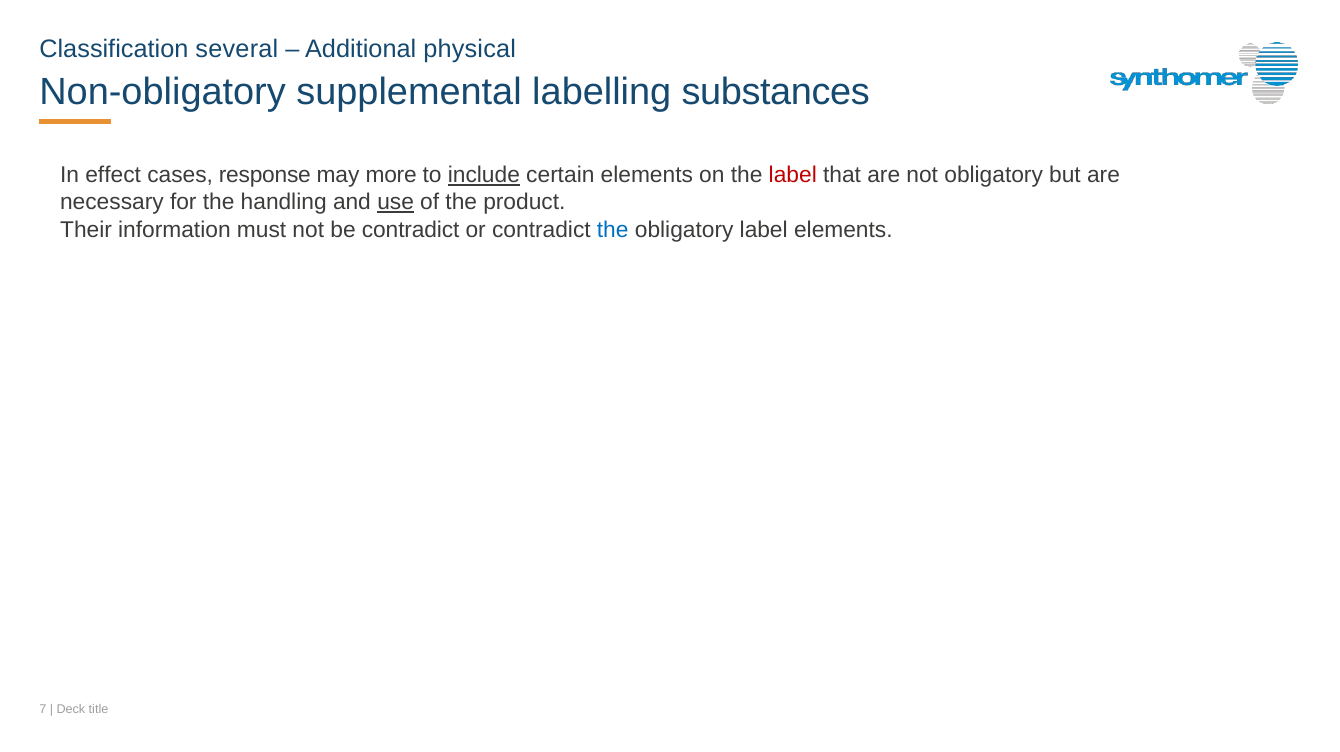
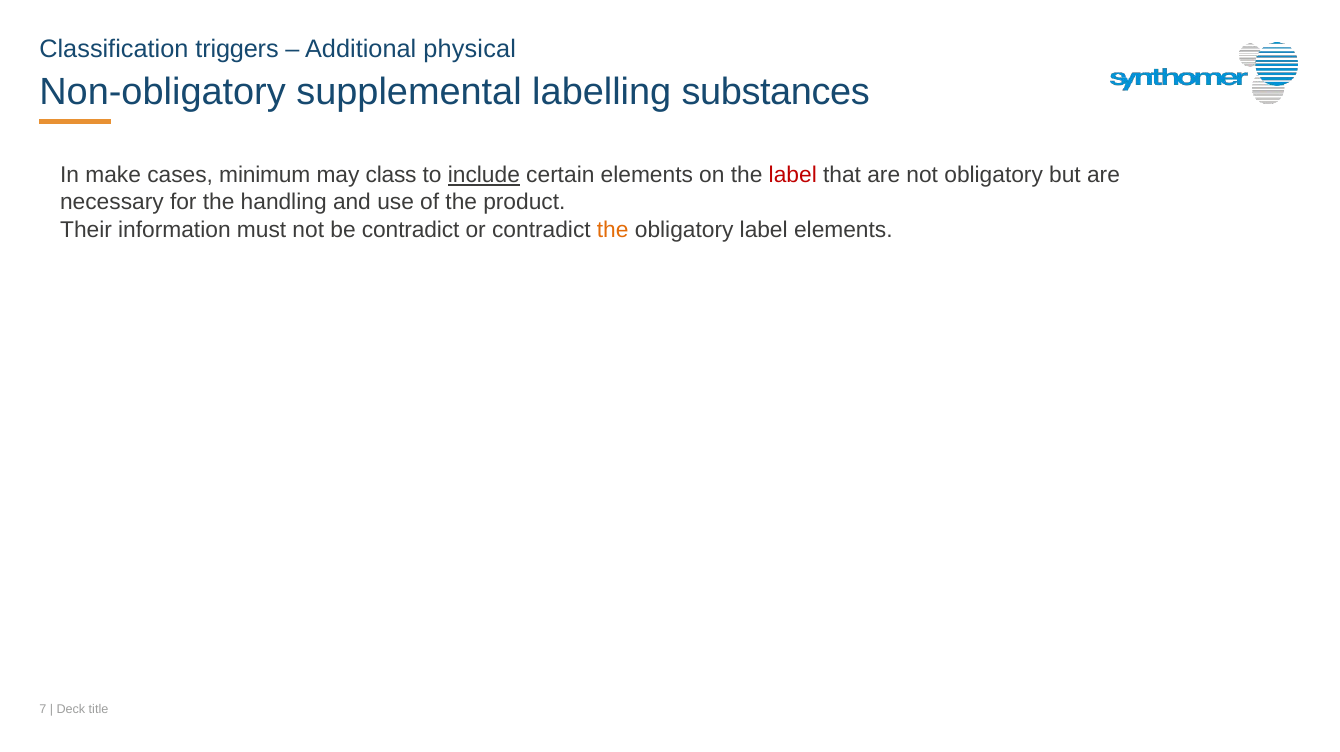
several: several -> triggers (237, 49)
effect: effect -> make (113, 175)
response: response -> minimum (265, 175)
more: more -> class (391, 175)
use underline: present -> none (396, 202)
the colour: blue -> orange (613, 230)
